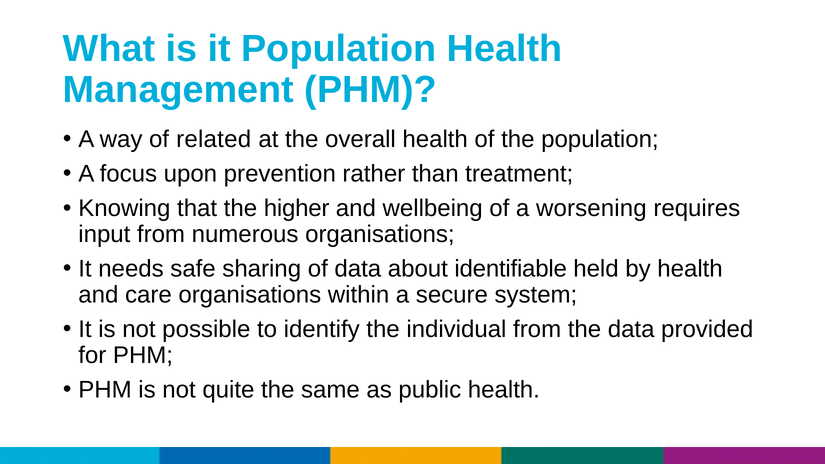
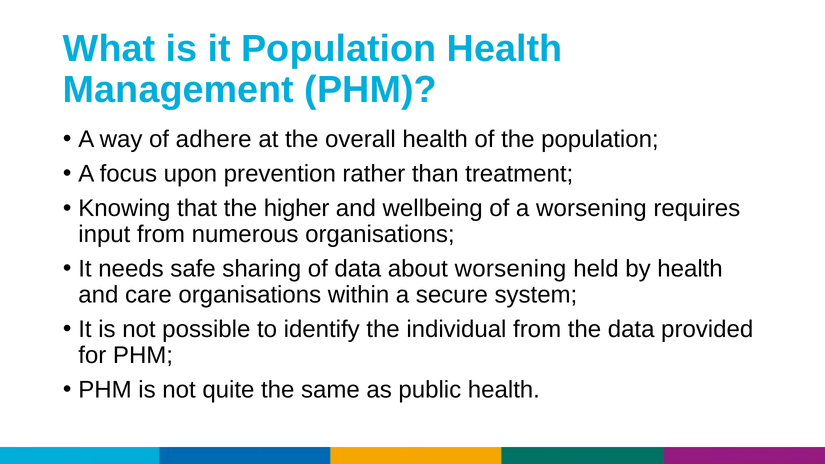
related: related -> adhere (214, 139)
about identifiable: identifiable -> worsening (510, 269)
